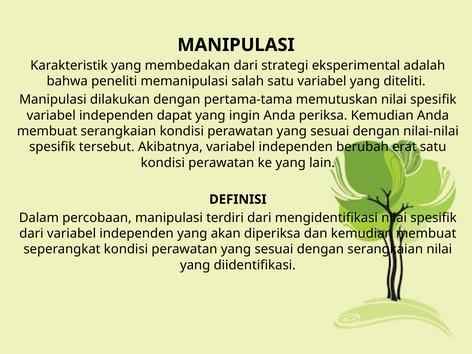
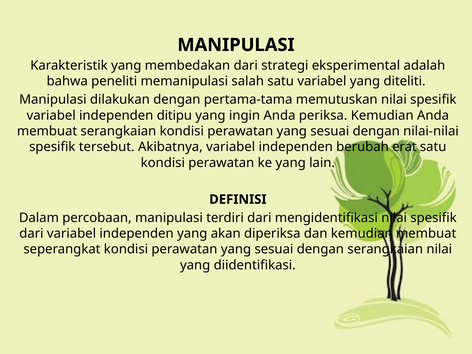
dapat: dapat -> ditipu (174, 115)
